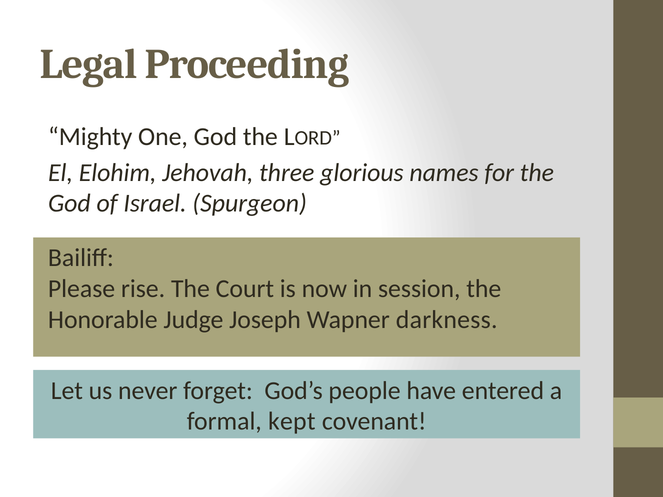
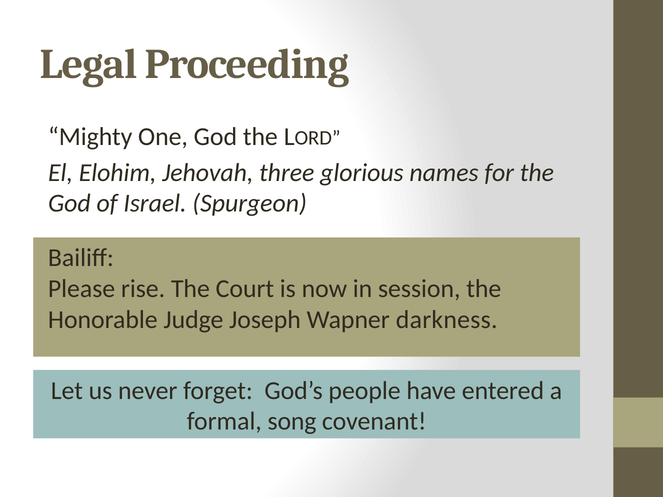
kept: kept -> song (292, 422)
